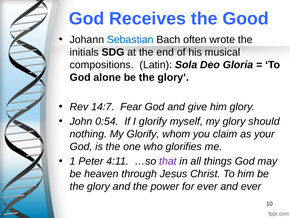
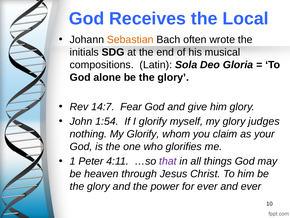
Good: Good -> Local (246, 19)
Sebastian colour: blue -> orange (130, 40)
0:54: 0:54 -> 1:54 (107, 121)
should: should -> judges (264, 121)
